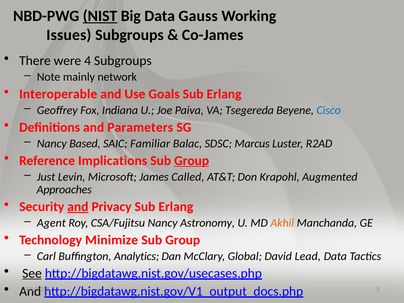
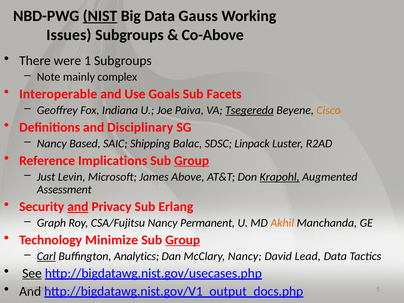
Co-James: Co-James -> Co-Above (213, 35)
4: 4 -> 1 (88, 61)
network: network -> complex (117, 77)
Erlang: Erlang -> Facets (224, 94)
Tsegereda underline: none -> present (249, 110)
Cisco colour: blue -> orange (329, 110)
Parameters: Parameters -> Disciplinary (140, 127)
Familiar: Familiar -> Shipping (150, 144)
Marcus: Marcus -> Linpack (252, 144)
Called: Called -> Above (188, 177)
Krapohl underline: none -> present (280, 177)
Approaches: Approaches -> Assessment (64, 190)
Agent: Agent -> Graph (51, 223)
Astronomy: Astronomy -> Permanent (208, 223)
Group underline: none -> present (183, 240)
Carl underline: none -> present (46, 256)
McClary Global: Global -> Nancy (245, 256)
